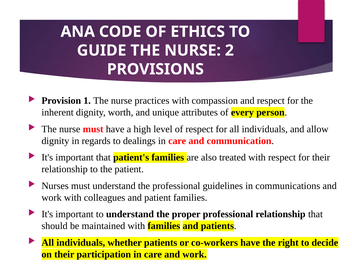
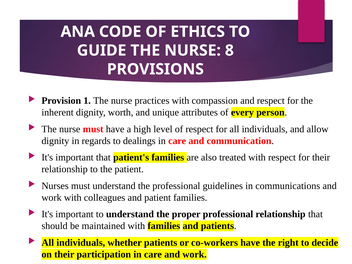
2: 2 -> 8 (229, 50)
